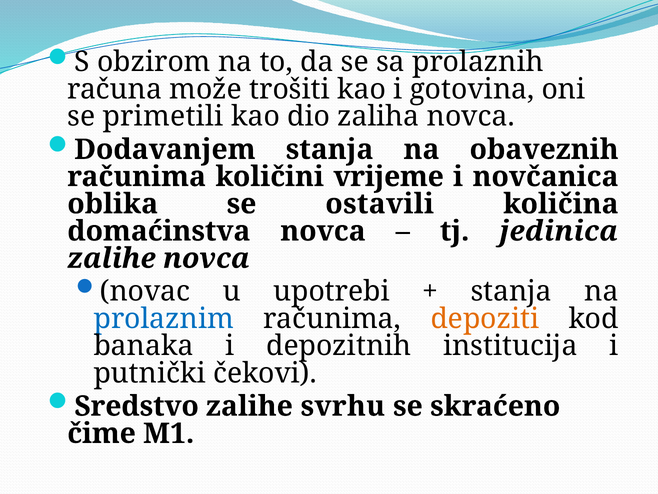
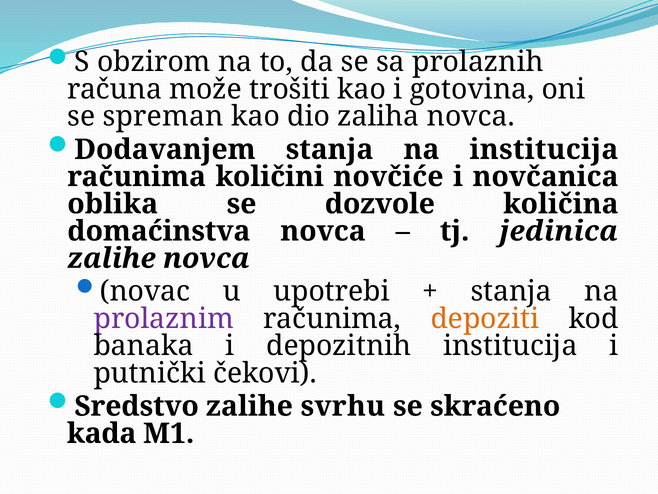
primetili: primetili -> spreman (163, 116)
na obaveznih: obaveznih -> institucija (544, 149)
vrijeme: vrijeme -> novčiće (388, 177)
ostavili: ostavili -> dozvole (380, 204)
prolaznim colour: blue -> purple (164, 318)
čime: čime -> kada (102, 433)
